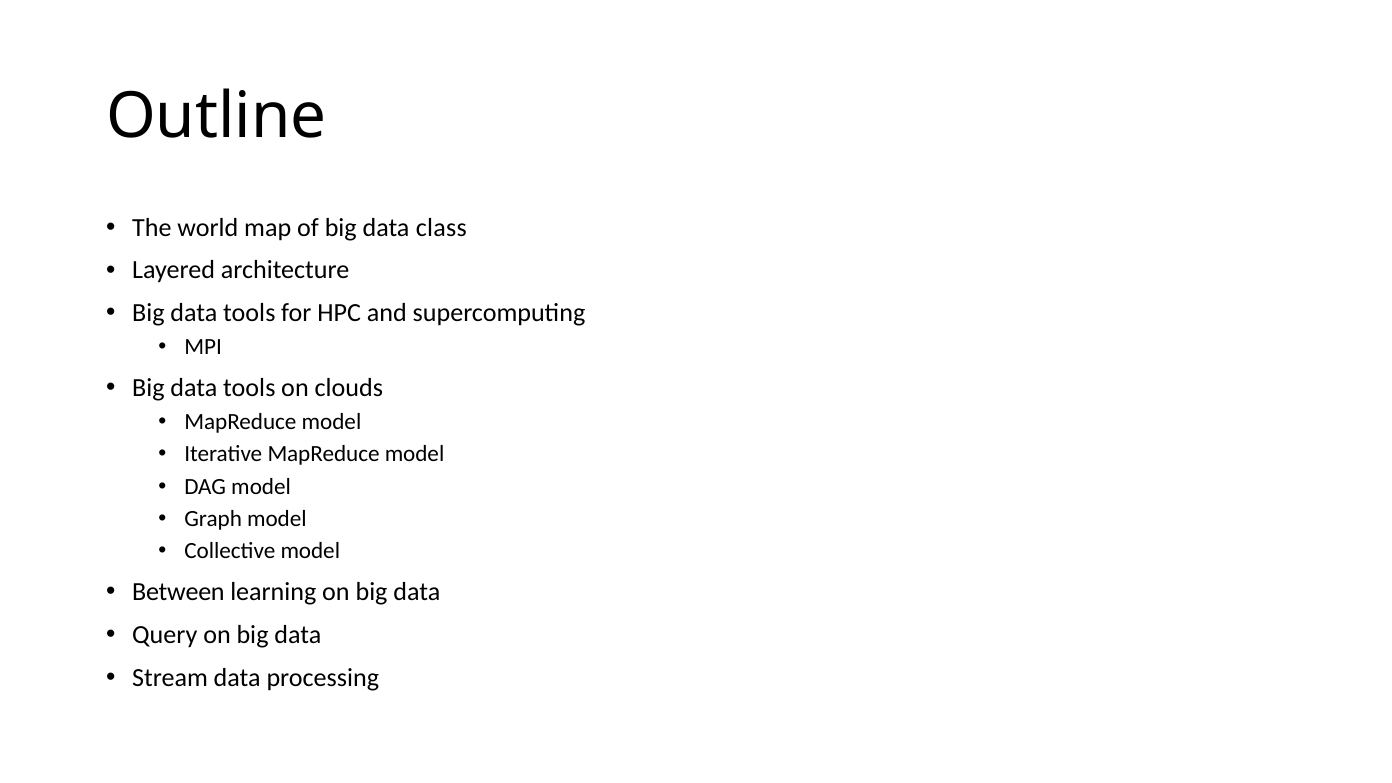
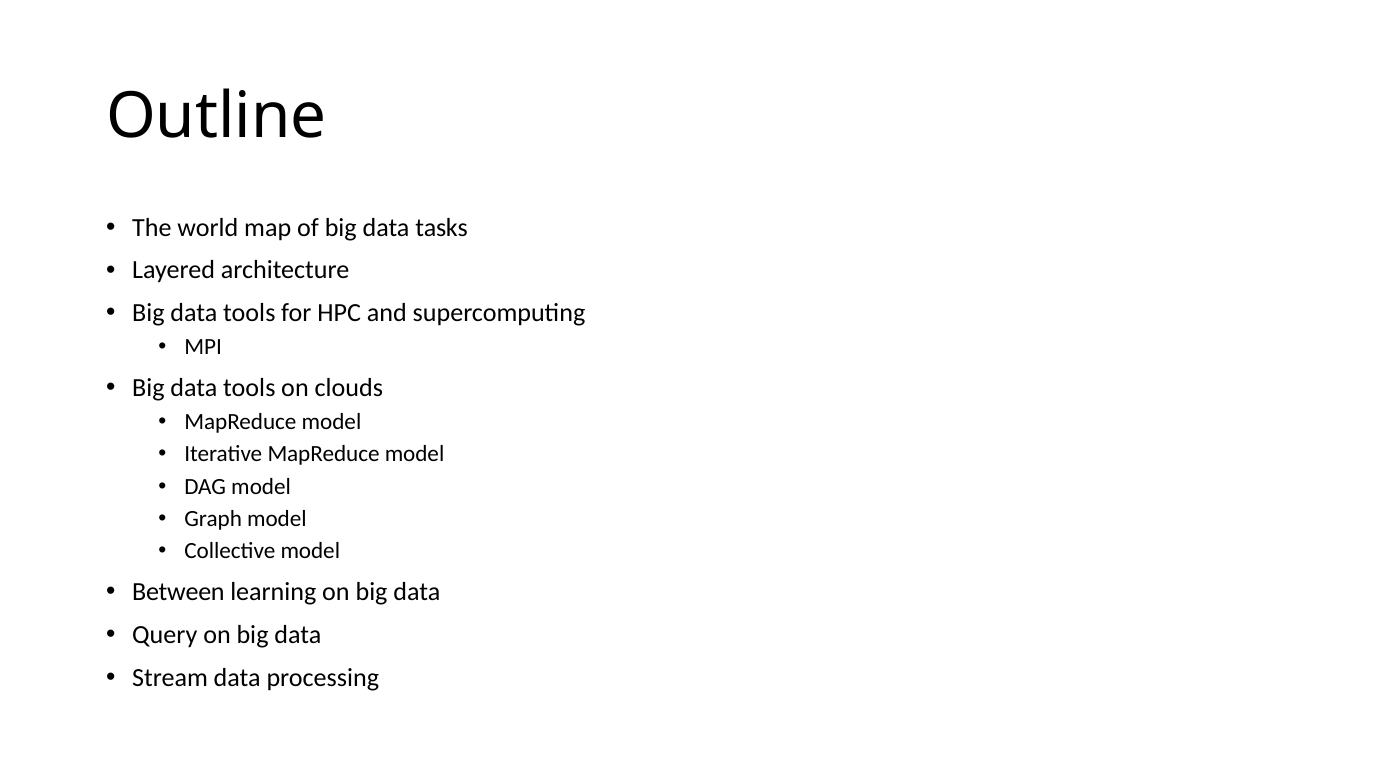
class: class -> tasks (442, 228)
